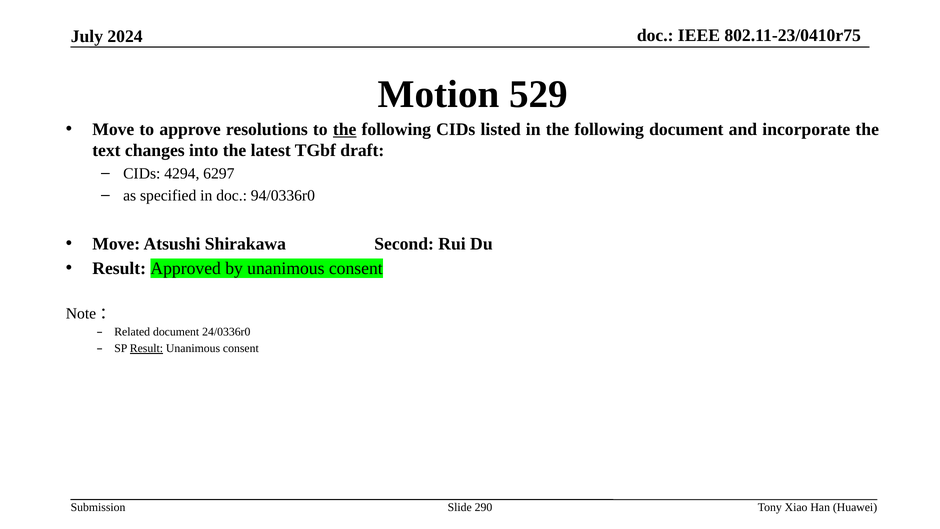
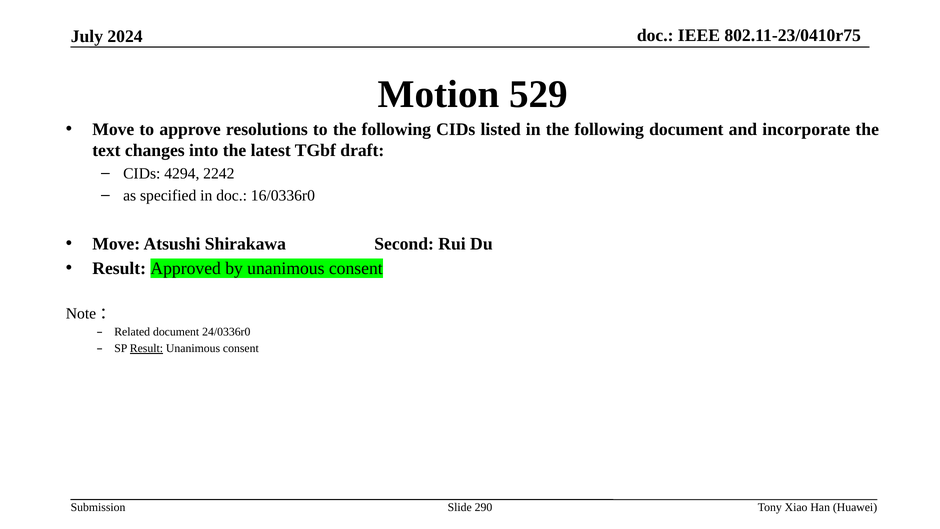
the underline: present -> none (345, 129)
6297: 6297 -> 2242 (219, 173)
94/0336r0: 94/0336r0 -> 16/0336r0 (283, 195)
